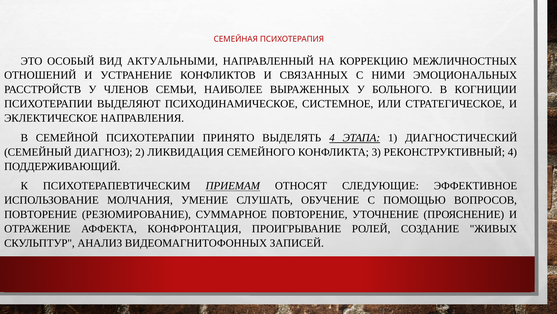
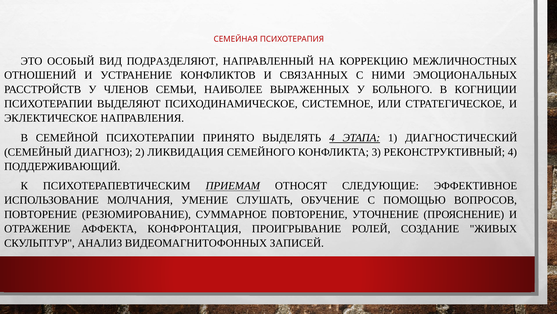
АКТУАЛЬНЫМИ: АКТУАЛЬНЫМИ -> ПОДРАЗДЕЛЯЮТ (172, 61)
